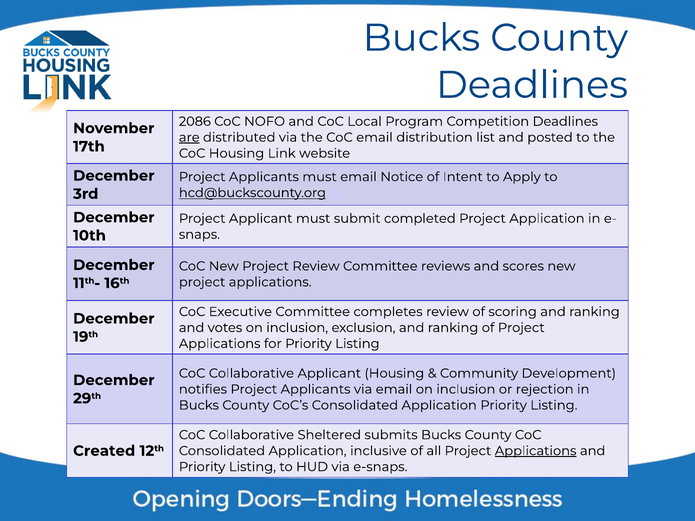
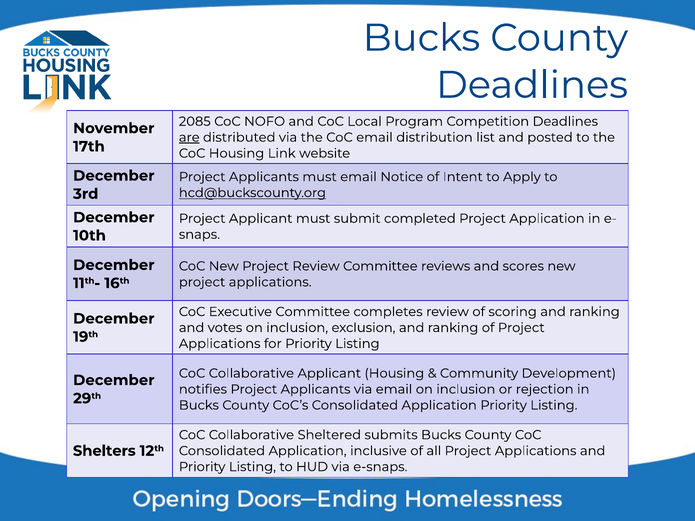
2086: 2086 -> 2085 (195, 121)
Created: Created -> Shelters (104, 451)
Applications underline: present -> none (536, 451)
